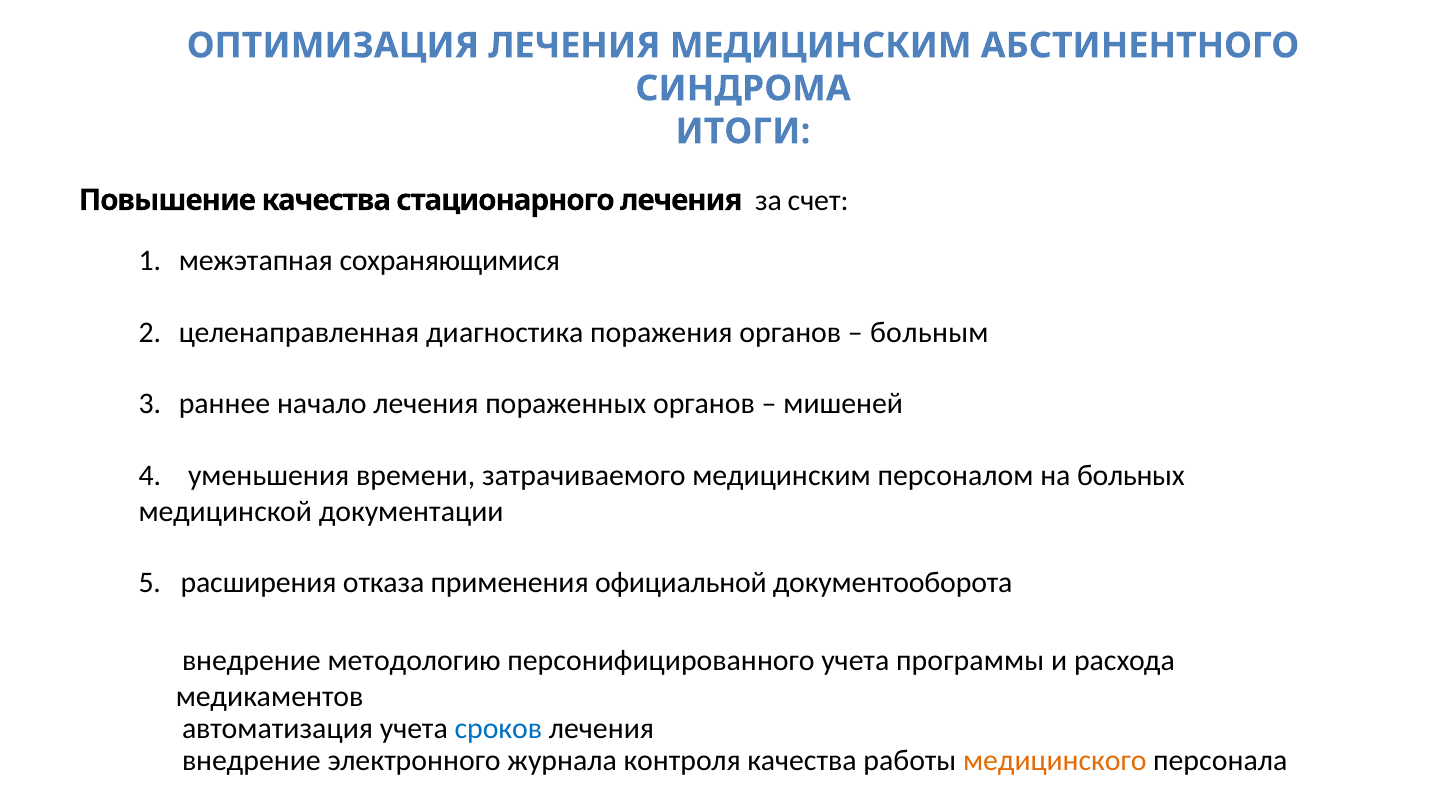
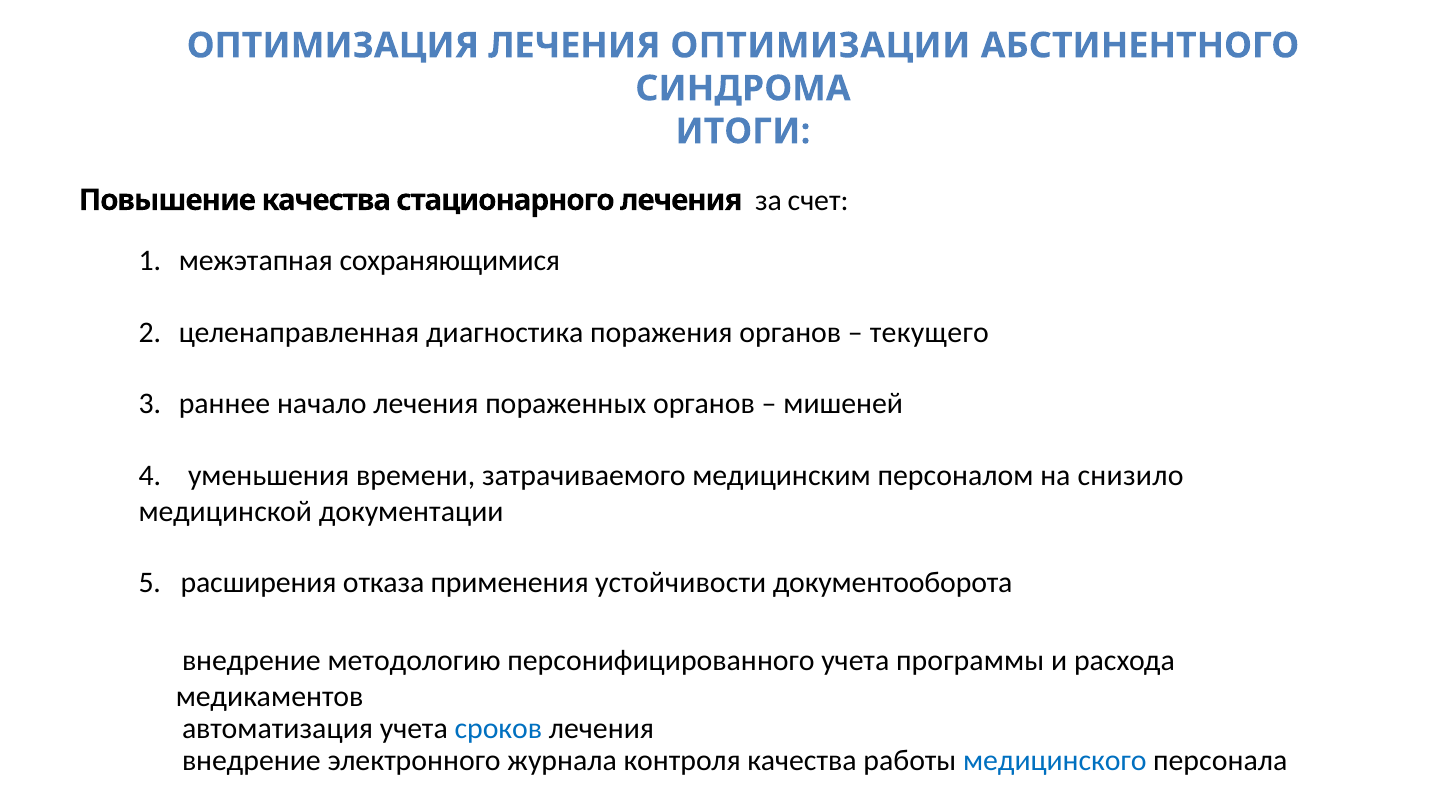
ЛЕЧЕНИЯ МЕДИЦИНСКИМ: МЕДИЦИНСКИМ -> ОПТИМИЗАЦИИ (820, 46)
больным: больным -> текущего (929, 332)
больных: больных -> снизило (1131, 475)
официальной: официальной -> устойчивости (681, 583)
медицинского colour: orange -> blue (1055, 761)
